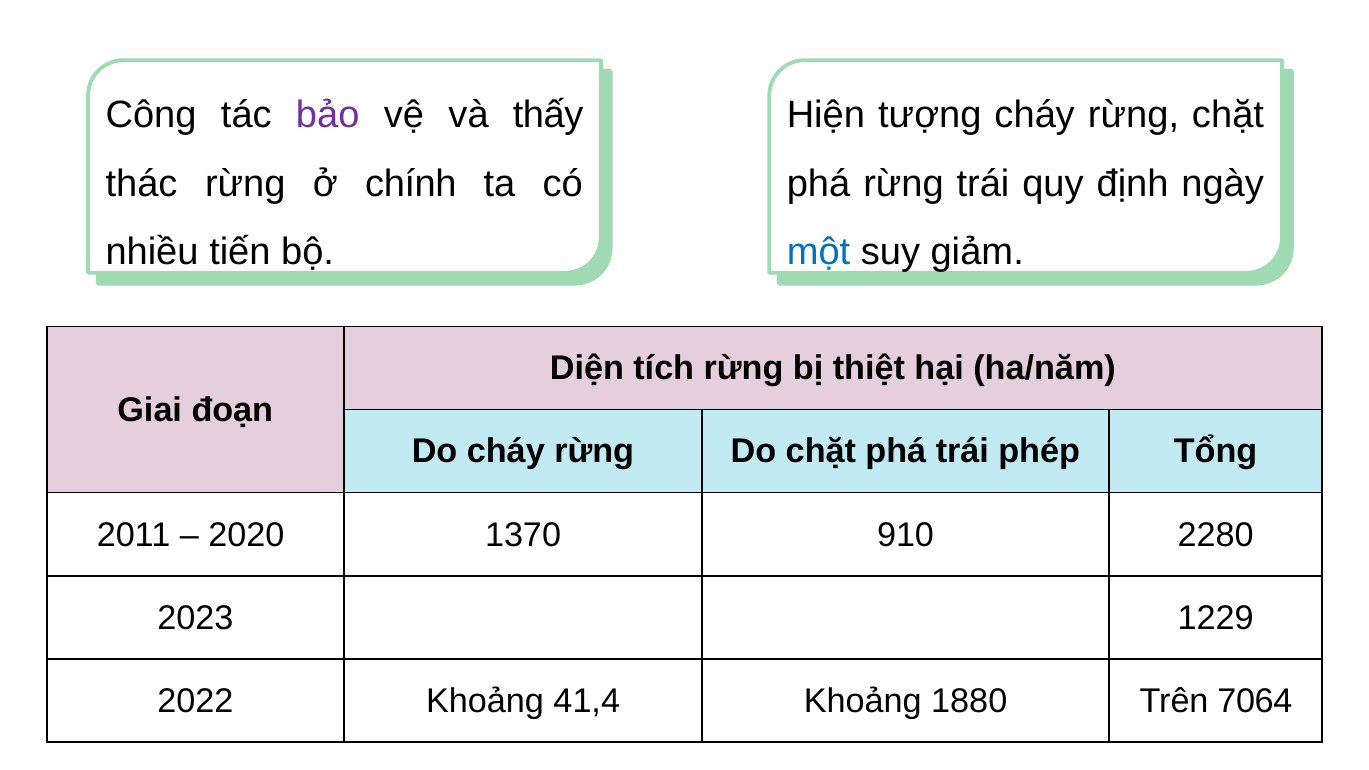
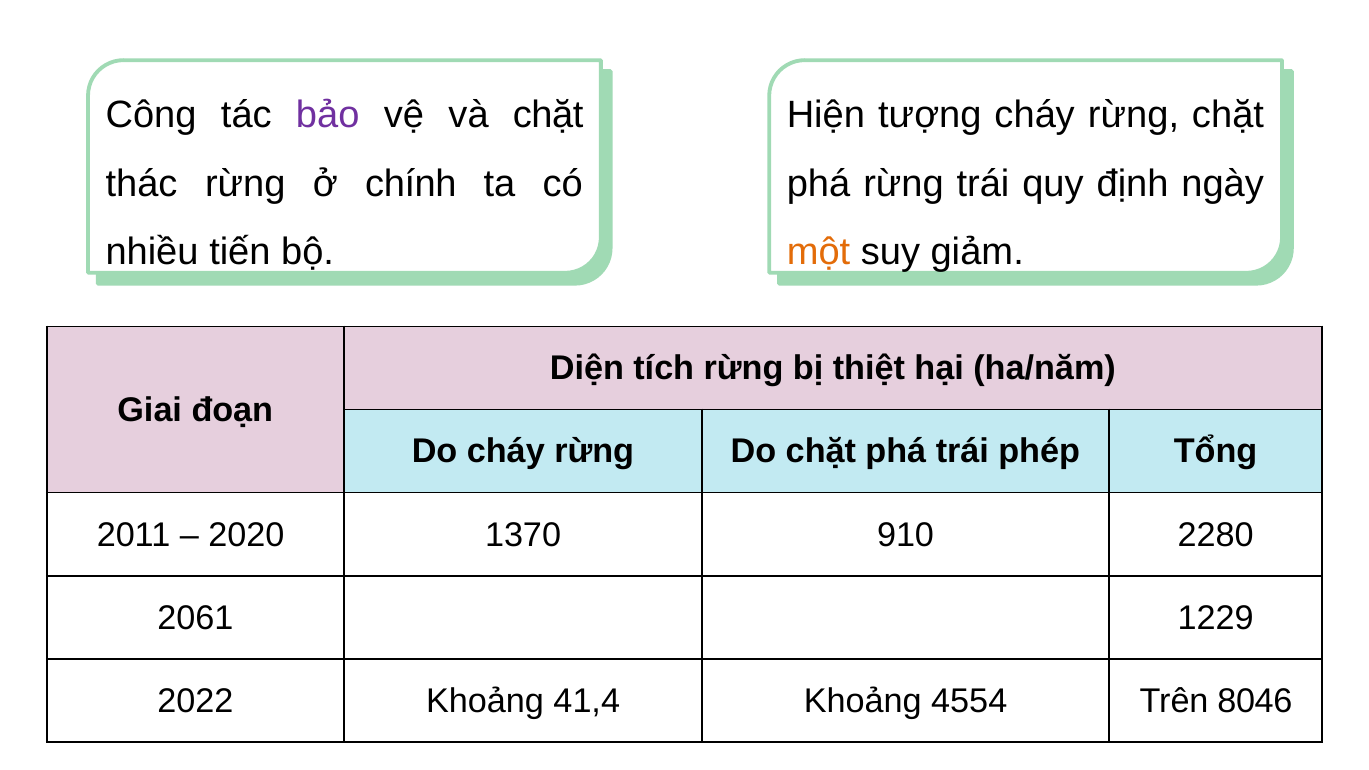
và thấy: thấy -> chặt (548, 115)
một colour: blue -> orange (819, 252)
2023: 2023 -> 2061 (195, 618)
1880: 1880 -> 4554 (969, 701)
7064: 7064 -> 8046 (1255, 701)
